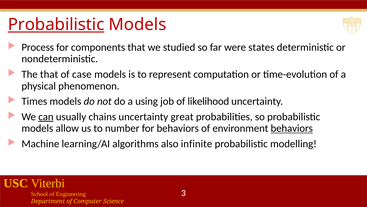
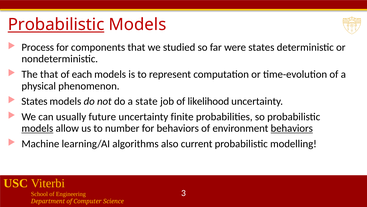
case: case -> each (82, 74)
Times: Times -> States (34, 101)
using: using -> state (146, 101)
can underline: present -> none (46, 117)
chains: chains -> future (102, 117)
great: great -> finite (182, 117)
models underline: none -> present (37, 128)
infinite: infinite -> current (197, 143)
